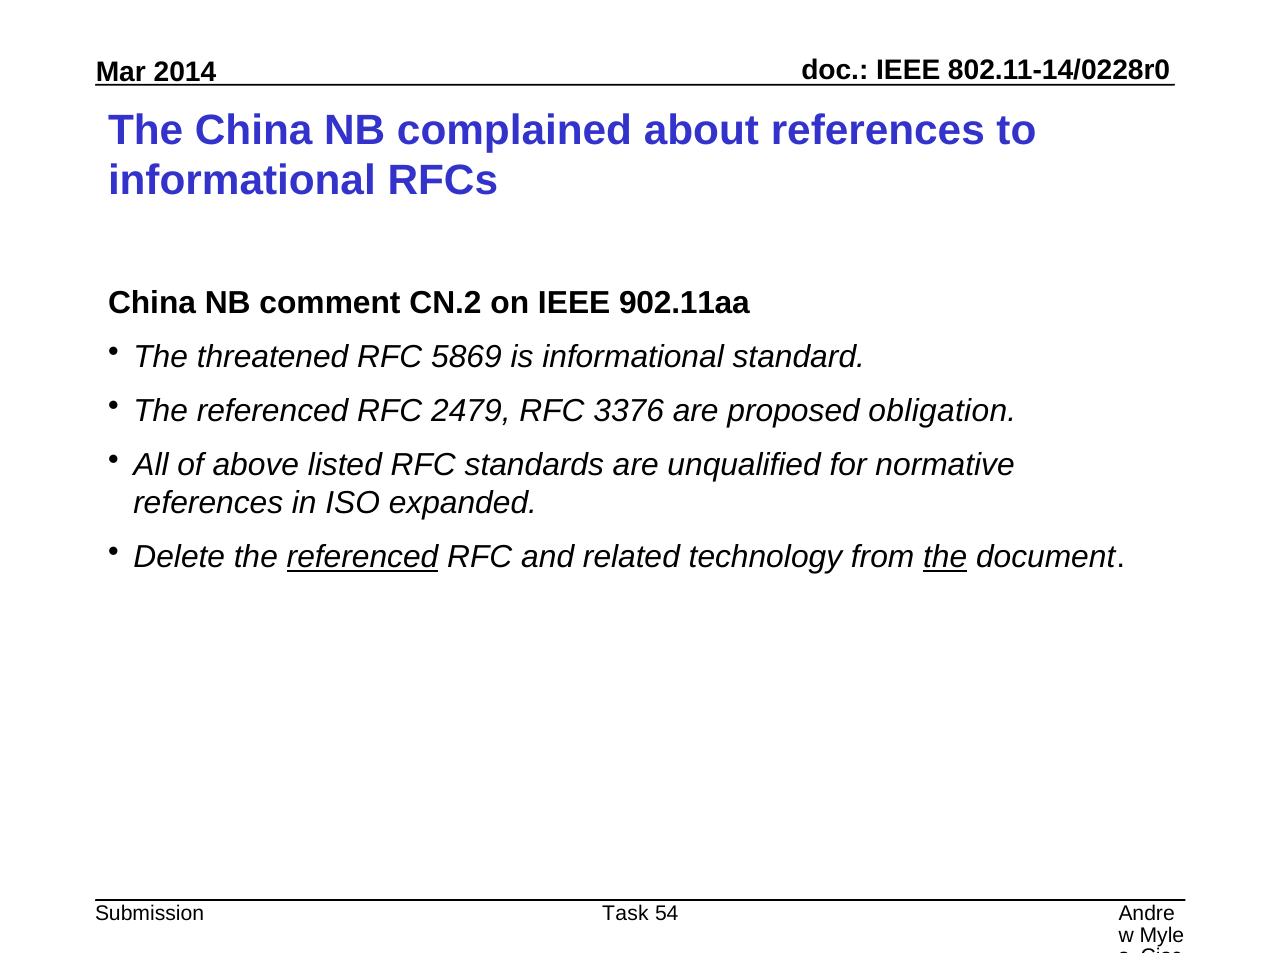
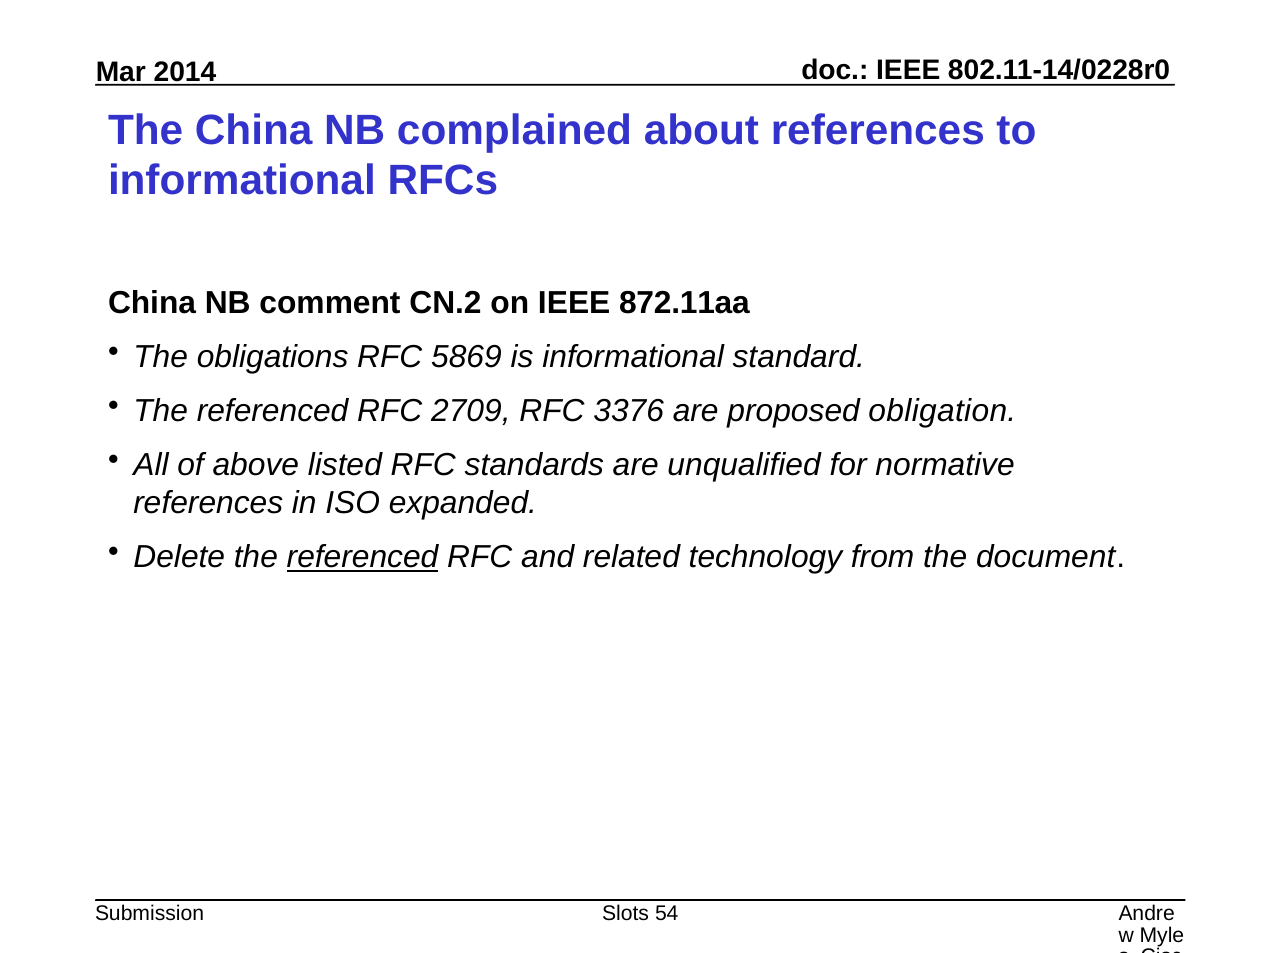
902.11aa: 902.11aa -> 872.11aa (684, 303)
threatened: threatened -> obligations (273, 357)
2479: 2479 -> 2709 (471, 411)
the underline: present -> none (945, 557)
Task: Task -> Slots (626, 914)
